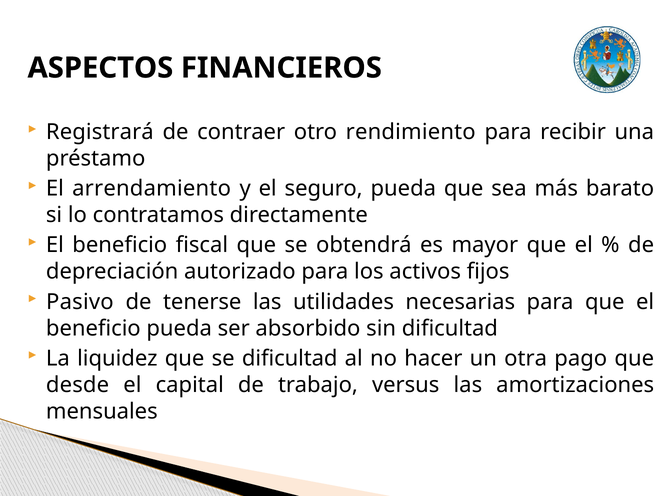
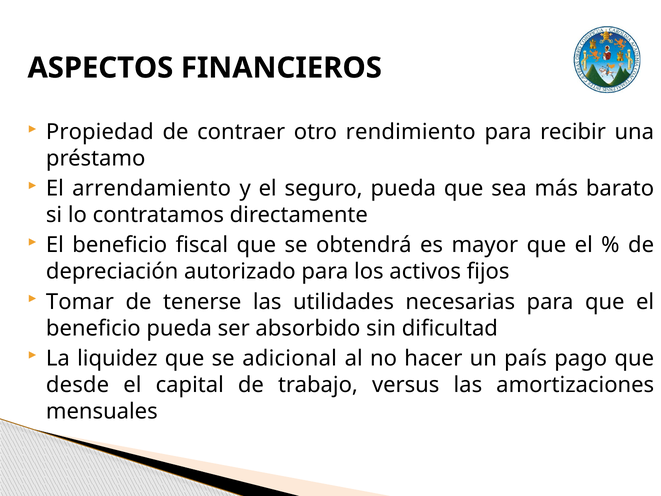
Registrará: Registrará -> Propiedad (100, 132)
Pasivo: Pasivo -> Tomar (80, 302)
se dificultad: dificultad -> adicional (290, 358)
otra: otra -> país (526, 358)
